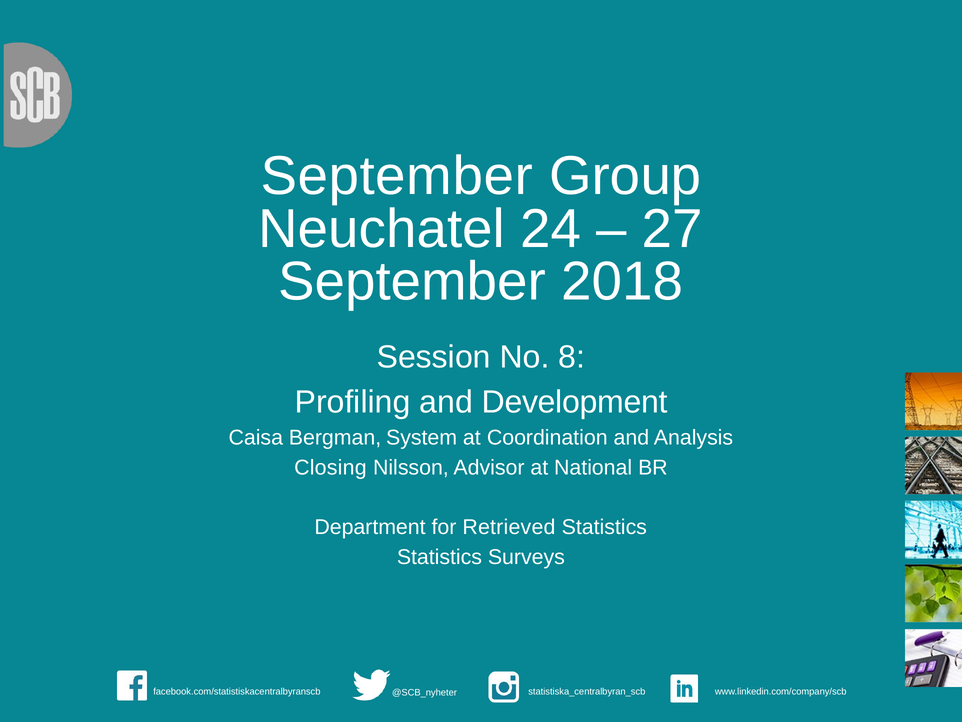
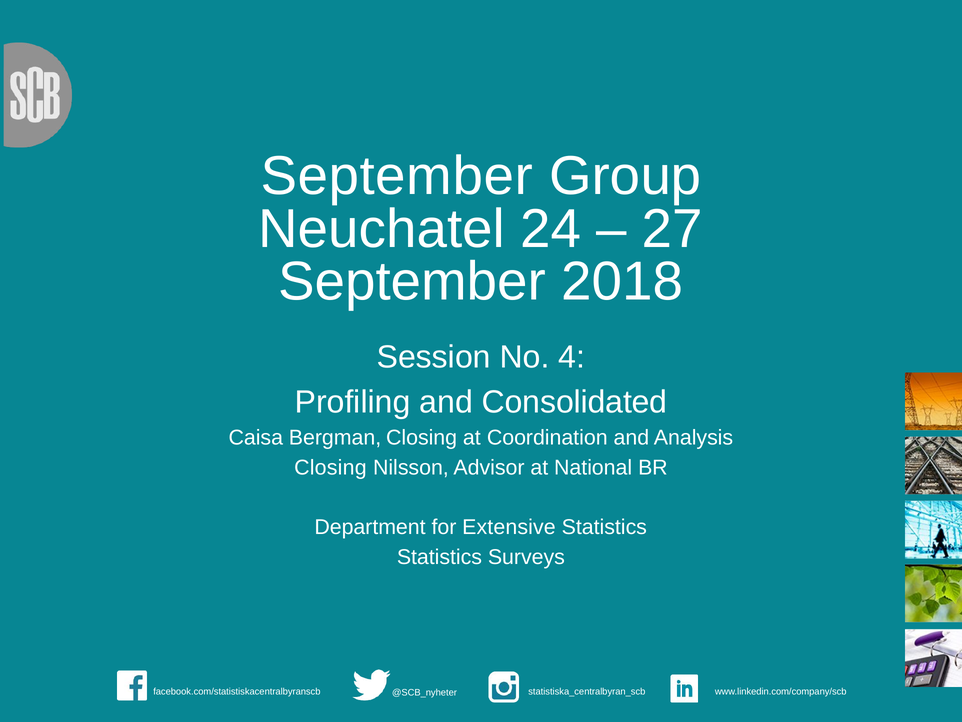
8: 8 -> 4 (572, 357)
Development: Development -> Consolidated (575, 402)
Bergman System: System -> Closing (422, 437)
Retrieved: Retrieved -> Extensive (509, 527)
